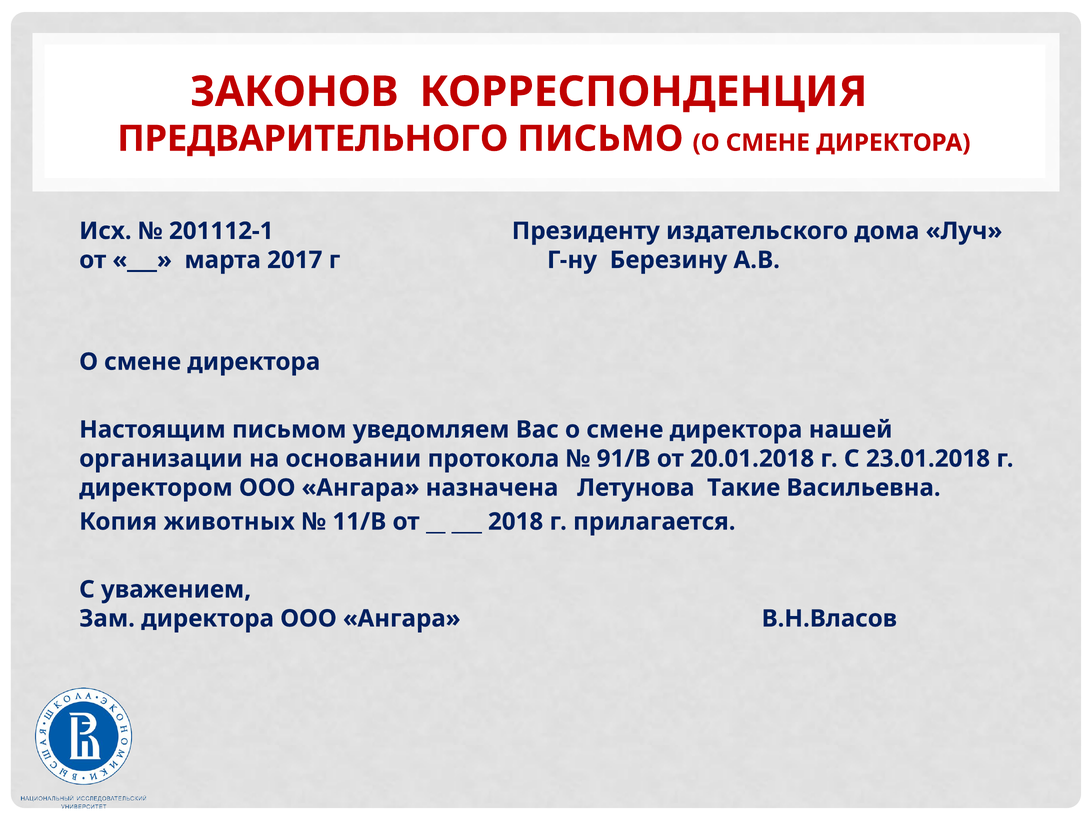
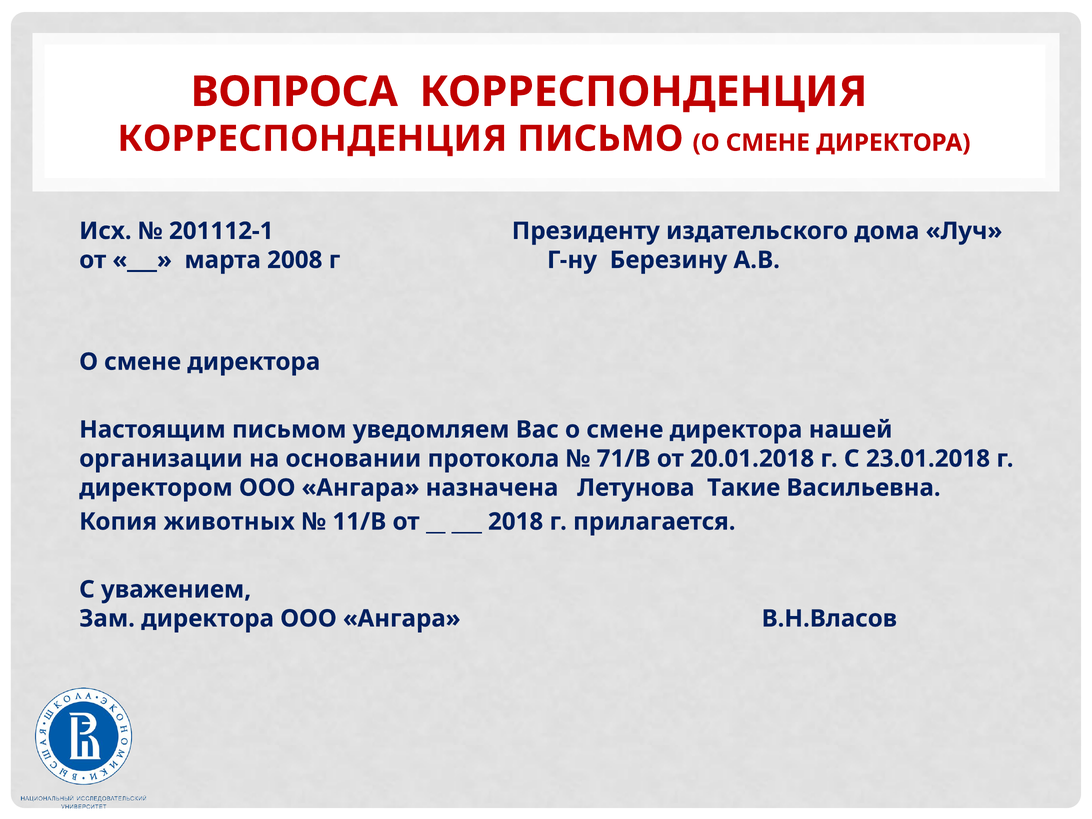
ЗАКОНОВ: ЗАКОНОВ -> ВОПРОСА (294, 92)
ПРЕДВАРИТЕЛЬНОГО: ПРЕДВАРИТЕЛЬНОГО -> КОРРЕСПОНДЕНЦИЯ (312, 139)
2017: 2017 -> 2008 (295, 260)
91/B: 91/B -> 71/B (624, 459)
